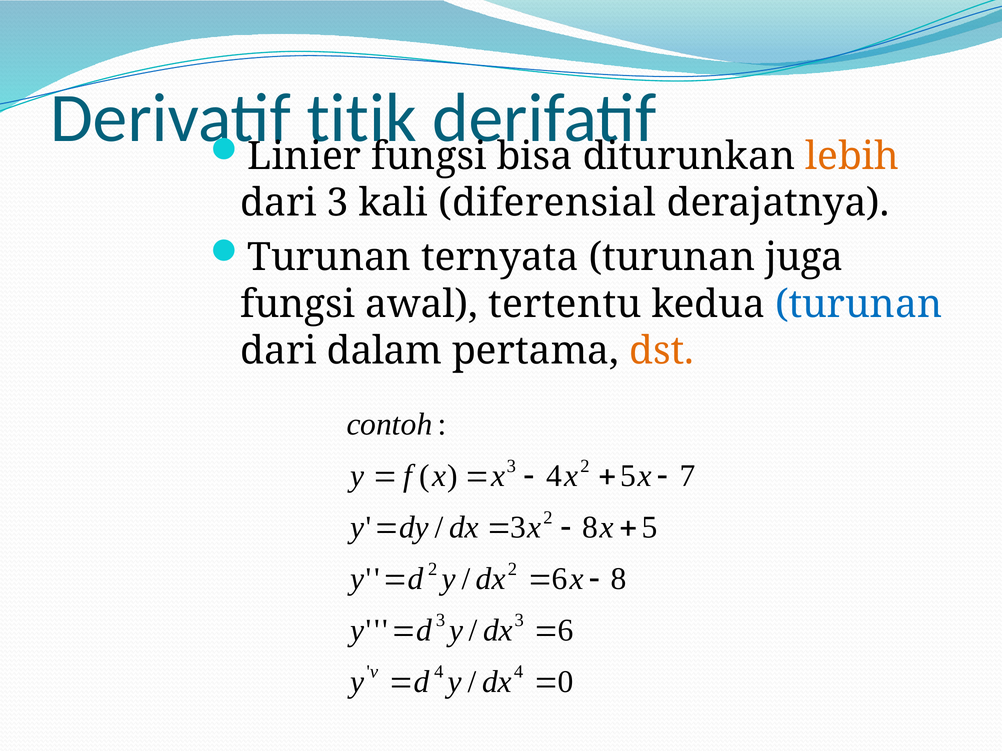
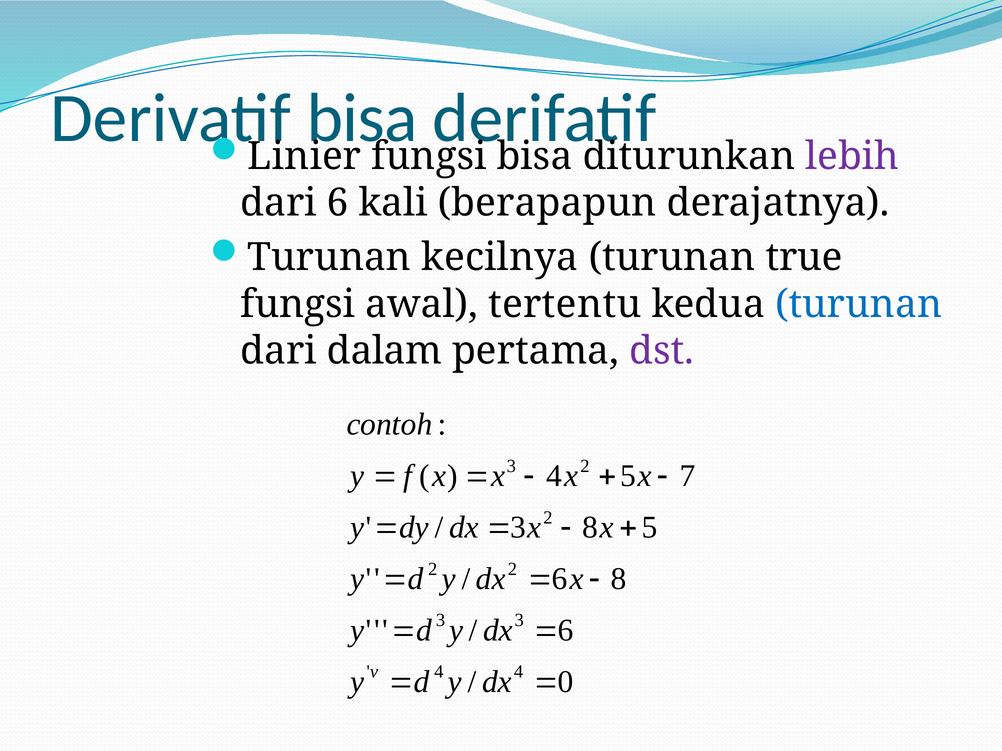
titik: titik -> bisa (362, 118)
lebih colour: orange -> purple (852, 156)
dari 3: 3 -> 6 (338, 203)
diferensial: diferensial -> berapapun (547, 203)
ternyata: ternyata -> kecilnya (500, 258)
juga: juga -> true (804, 258)
dst colour: orange -> purple (662, 351)
